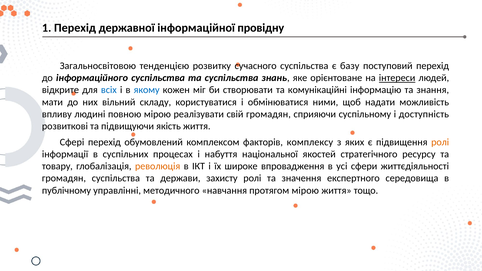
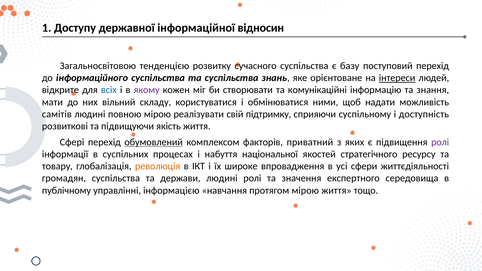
1 Перехід: Перехід -> Доступу (75, 28)
провідну: провідну -> відносин (261, 28)
якому colour: blue -> purple (147, 90)
впливу: впливу -> самітів (57, 114)
свій громадян: громадян -> підтримку (269, 114)
обумовлений underline: none -> present (154, 142)
комплексу: комплексу -> приватний (310, 142)
ролі colour: orange -> purple (440, 142)
держави захисту: захисту -> людині (222, 178)
методичного: методичного -> інформацією (171, 190)
